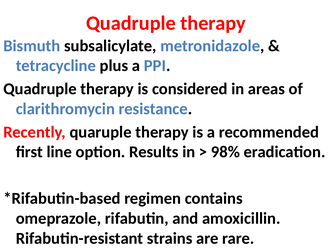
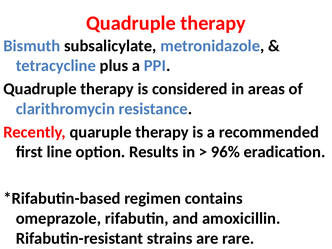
98%: 98% -> 96% (225, 152)
